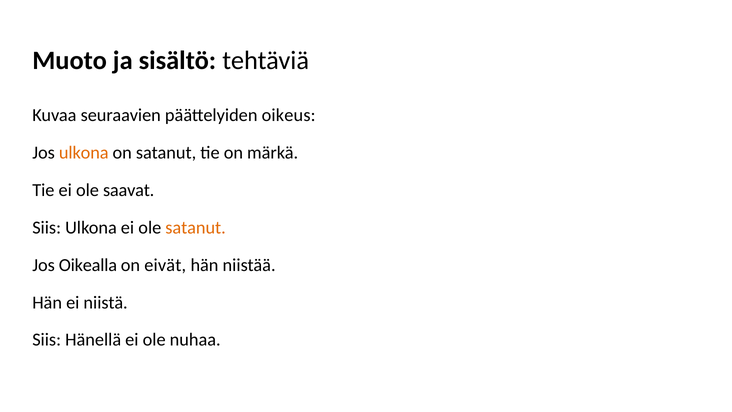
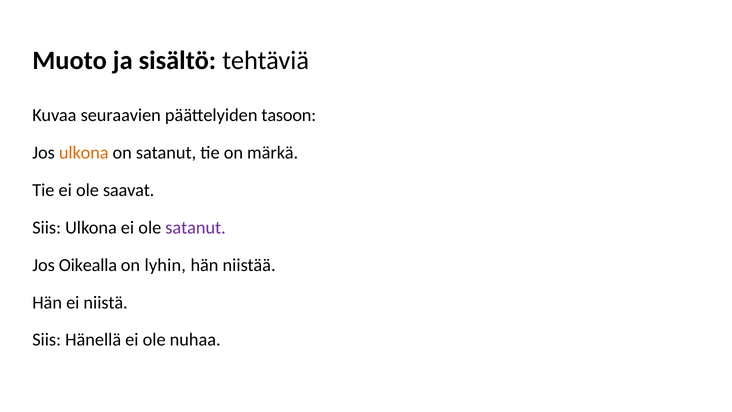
oikeus: oikeus -> tasoon (289, 115)
satanut colour: orange -> purple (196, 227)
eivät: eivät -> lyhin (165, 265)
